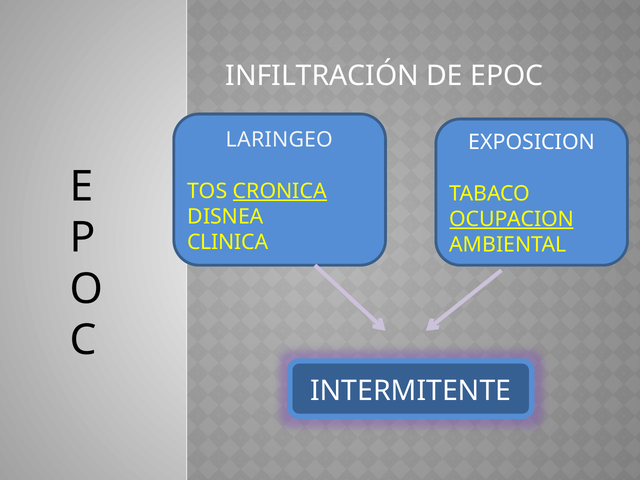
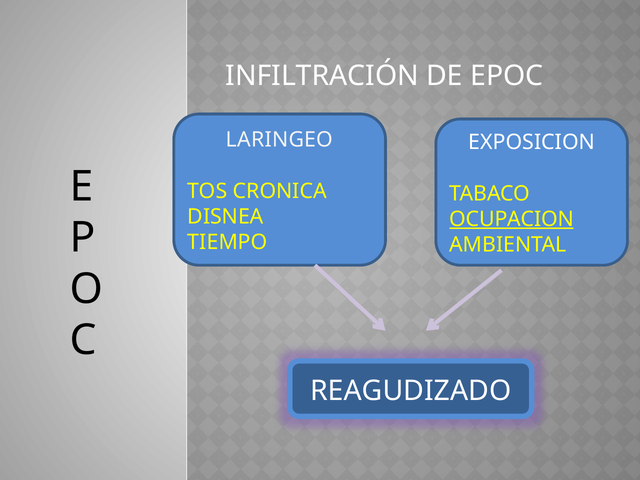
CRONICA underline: present -> none (280, 191)
CLINICA: CLINICA -> TIEMPO (228, 242)
INTERMITENTE: INTERMITENTE -> REAGUDIZADO (411, 391)
